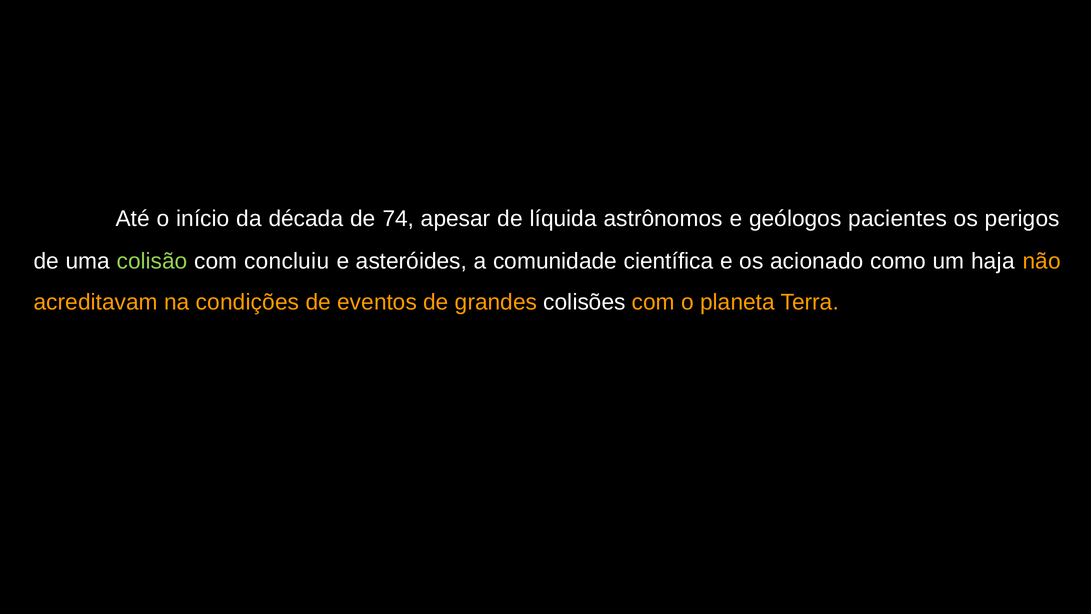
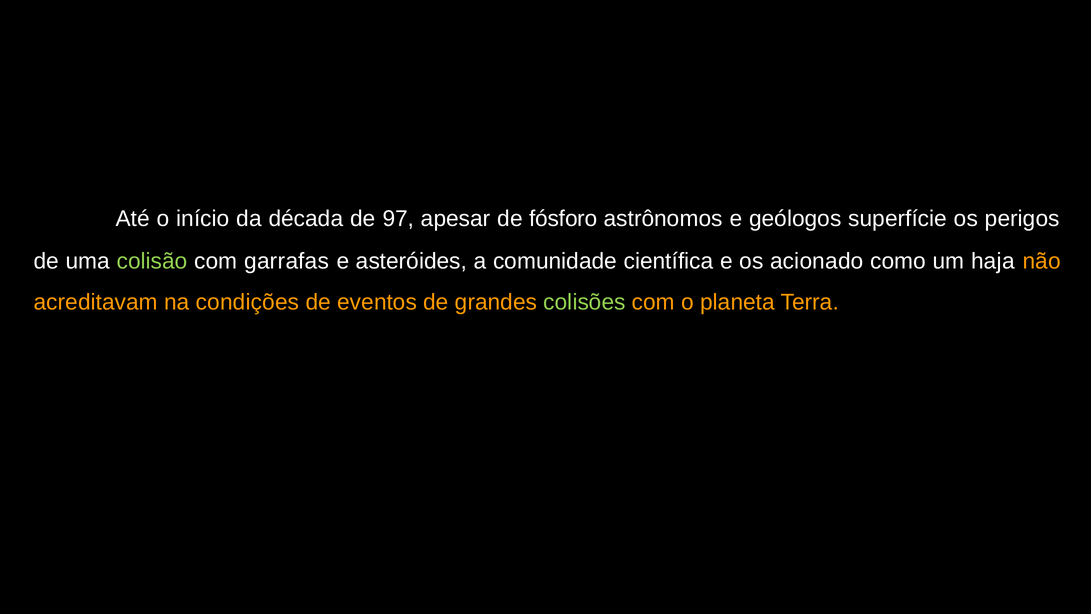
74: 74 -> 97 (398, 218)
líquida: líquida -> fósforo (563, 218)
pacientes: pacientes -> superfície (898, 218)
concluiu: concluiu -> garrafas (287, 261)
colisões colour: white -> light green (585, 302)
